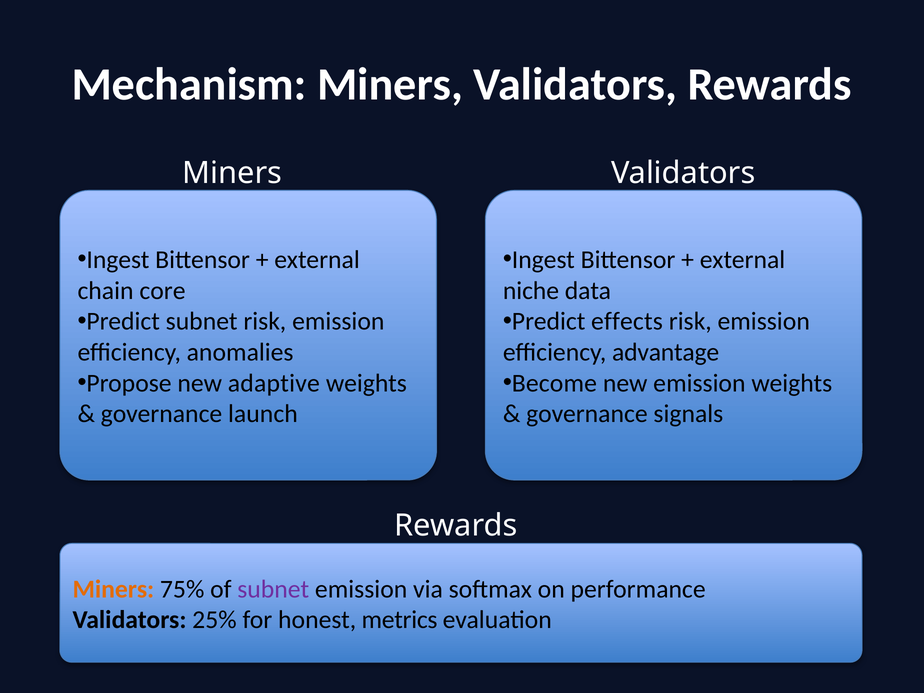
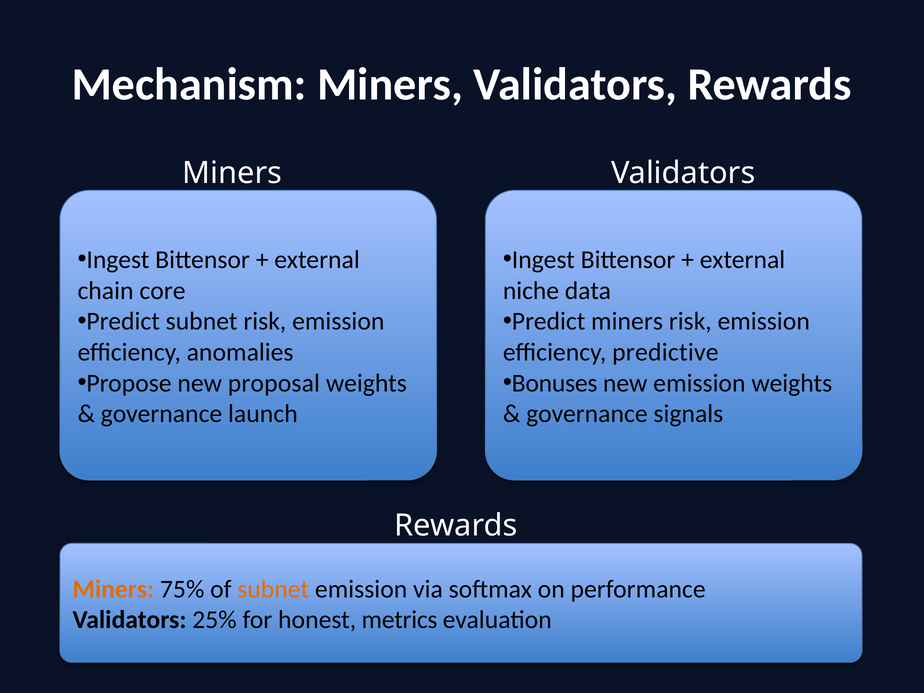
Predict effects: effects -> miners (627, 322)
advantage: advantage -> predictive (665, 352)
adaptive: adaptive -> proposal (274, 383)
Become: Become -> Bonuses (555, 383)
subnet colour: purple -> orange (273, 589)
